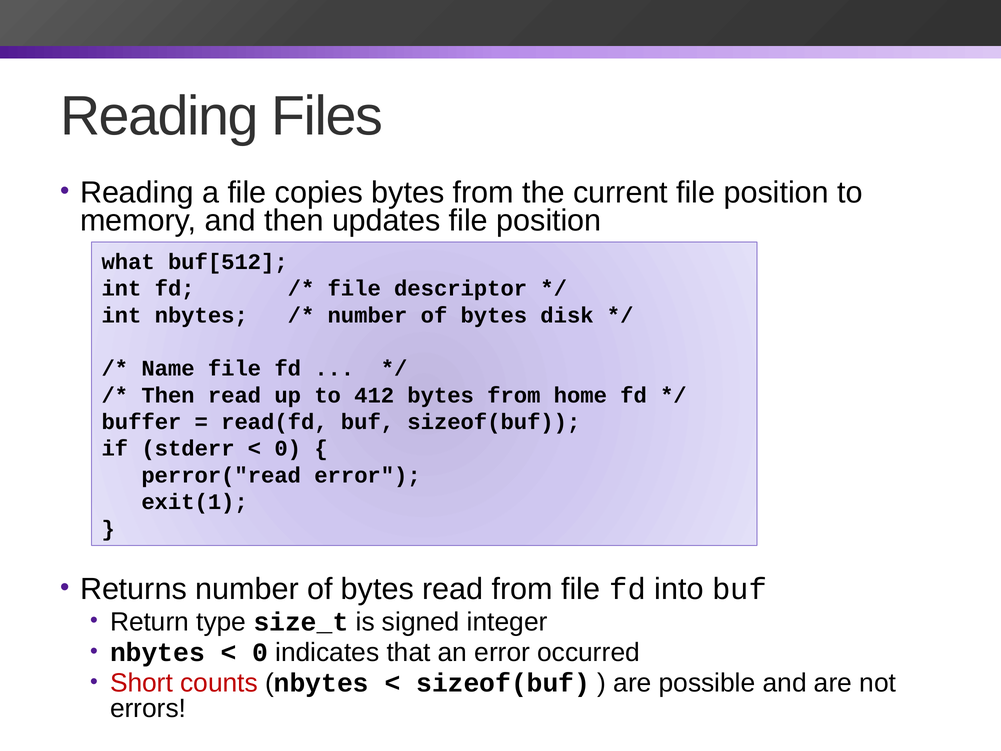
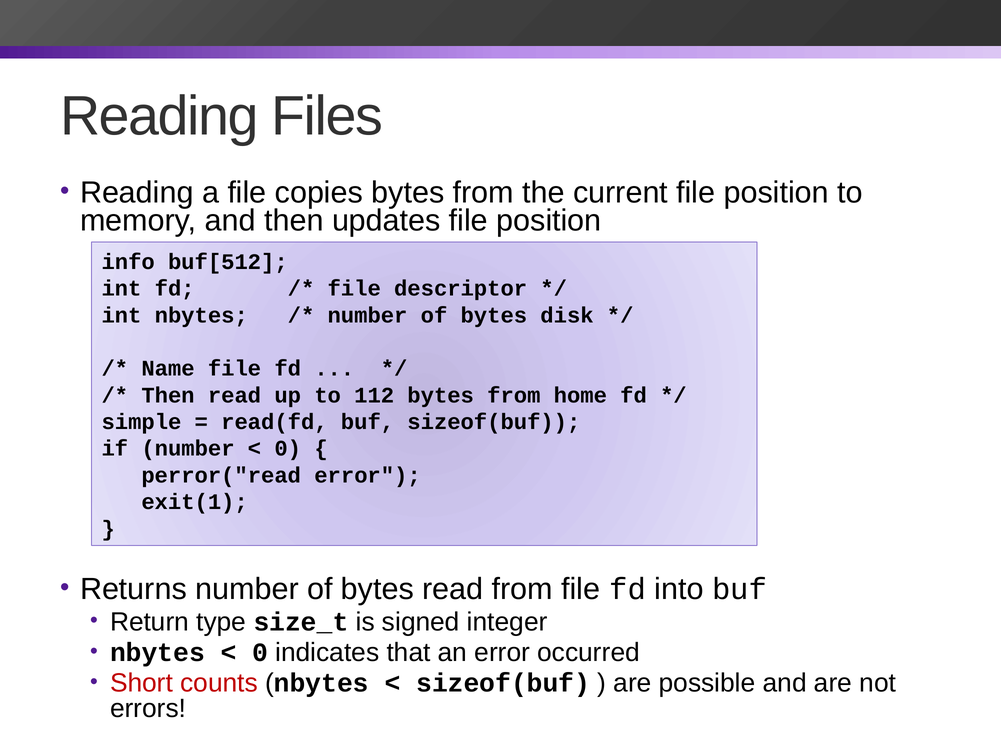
what: what -> info (128, 262)
412: 412 -> 112 (374, 395)
buffer: buffer -> simple (141, 422)
if stderr: stderr -> number (188, 448)
